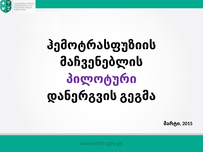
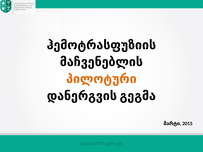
პილოტური colour: purple -> orange (101, 79)
